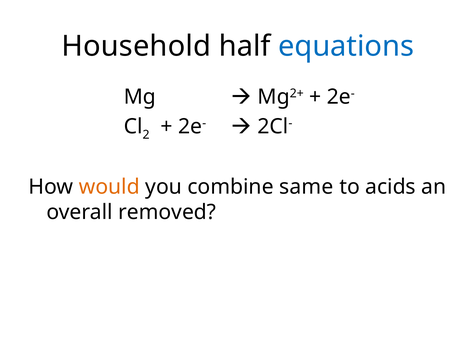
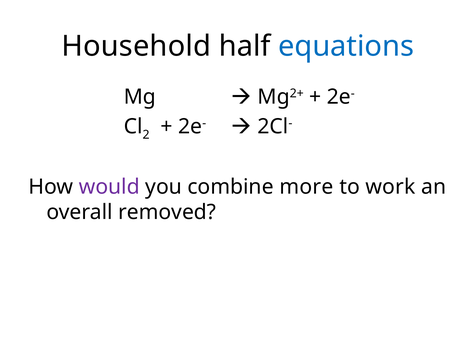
would colour: orange -> purple (109, 187)
same: same -> more (306, 187)
acids: acids -> work (390, 187)
